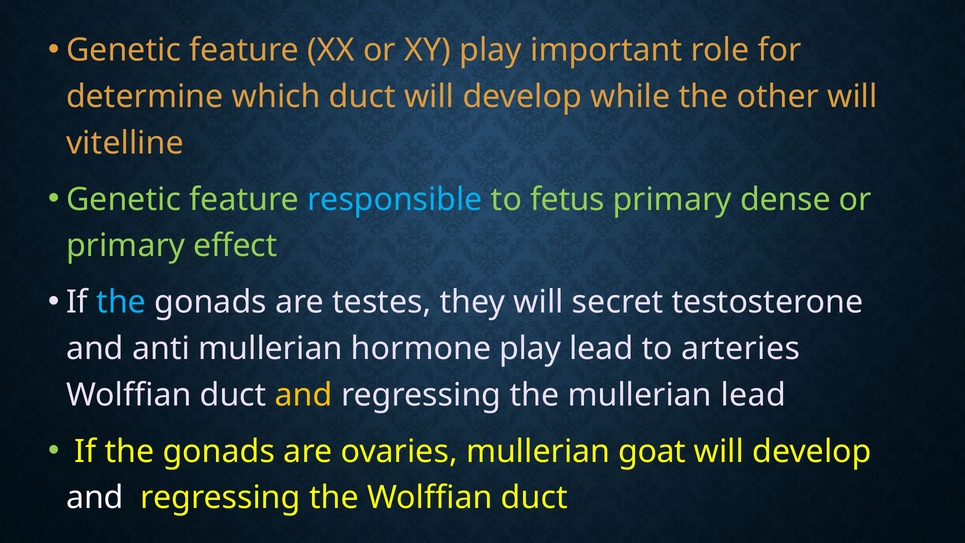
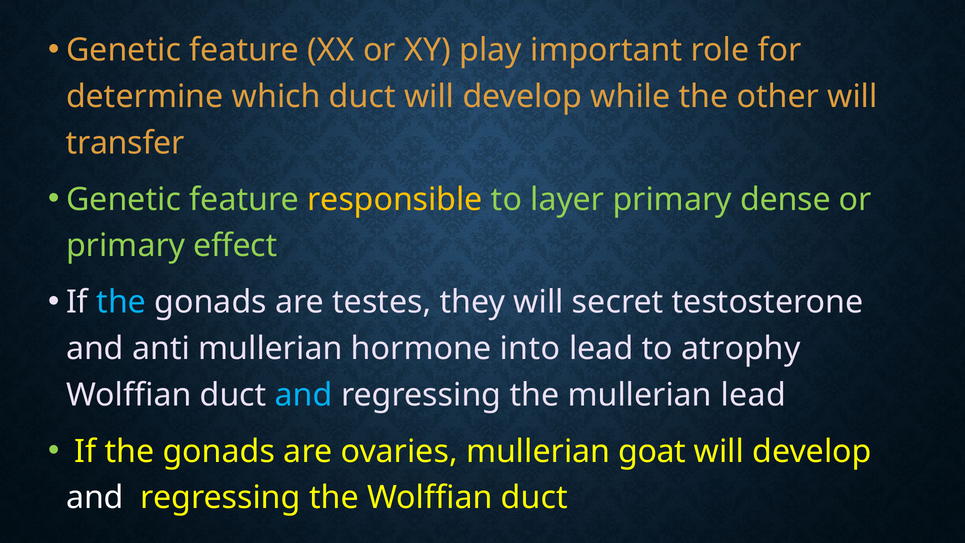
vitelline: vitelline -> transfer (125, 143)
responsible colour: light blue -> yellow (395, 199)
fetus: fetus -> layer (567, 199)
hormone play: play -> into (530, 349)
arteries: arteries -> atrophy (741, 349)
and colour: yellow -> light blue (304, 395)
